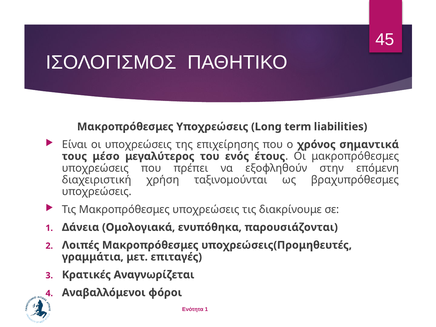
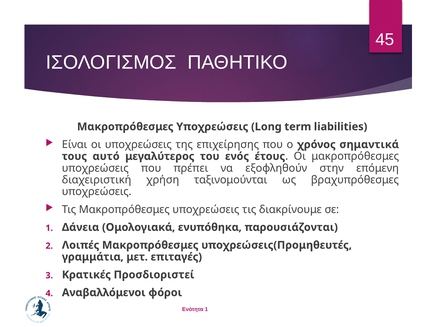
μέσο: μέσο -> αυτό (106, 156)
Αναγνωρίζεται: Αναγνωρίζεται -> Προσδιοριστεί (154, 275)
